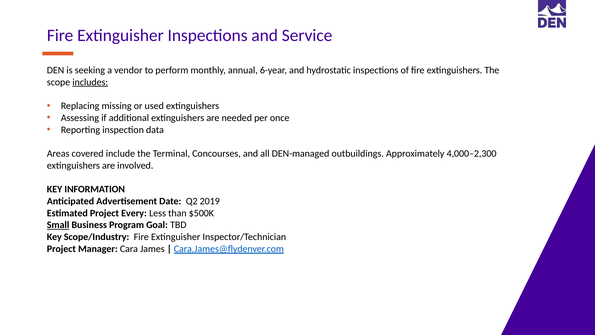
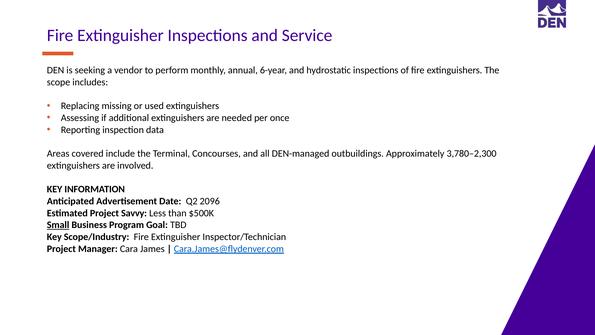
includes underline: present -> none (90, 82)
4,000–2,300: 4,000–2,300 -> 3,780–2,300 (472, 153)
2019: 2019 -> 2096 (210, 201)
Every: Every -> Savvy (134, 213)
